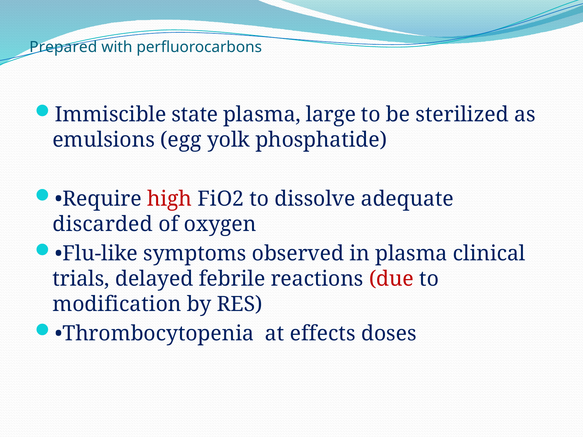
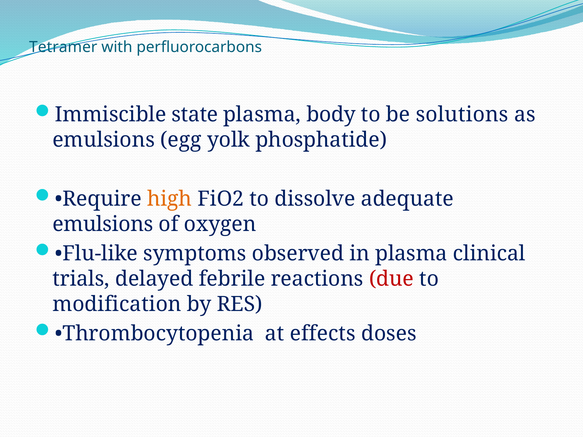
Prepared: Prepared -> Tetramer (63, 47)
large: large -> body (331, 115)
sterilized: sterilized -> solutions (462, 115)
high colour: red -> orange (170, 199)
discarded: discarded -> emulsions (103, 224)
